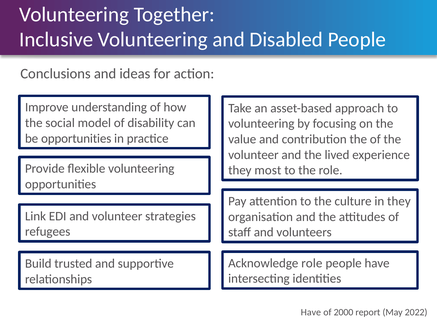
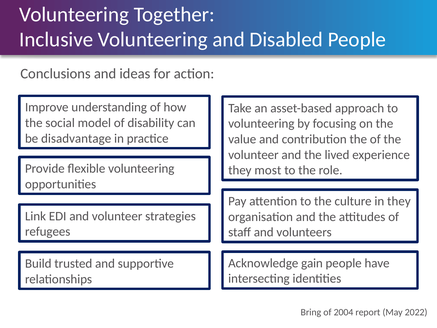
be opportunities: opportunities -> disadvantage (76, 138)
Acknowledge role: role -> gain (312, 263)
Have: Have -> Bring (311, 312)
2000: 2000 -> 2004 (343, 312)
